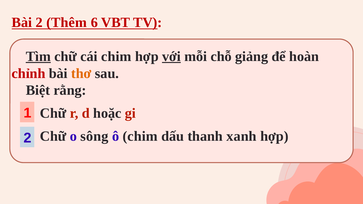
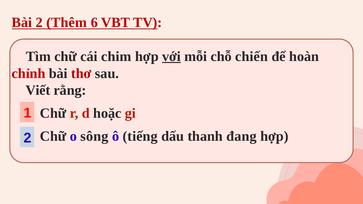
Tìm underline: present -> none (38, 57)
giảng: giảng -> chiến (252, 57)
thơ colour: orange -> red (81, 73)
Biệt: Biệt -> Viết (38, 90)
ô chim: chim -> tiếng (140, 136)
xanh: xanh -> đang (241, 136)
